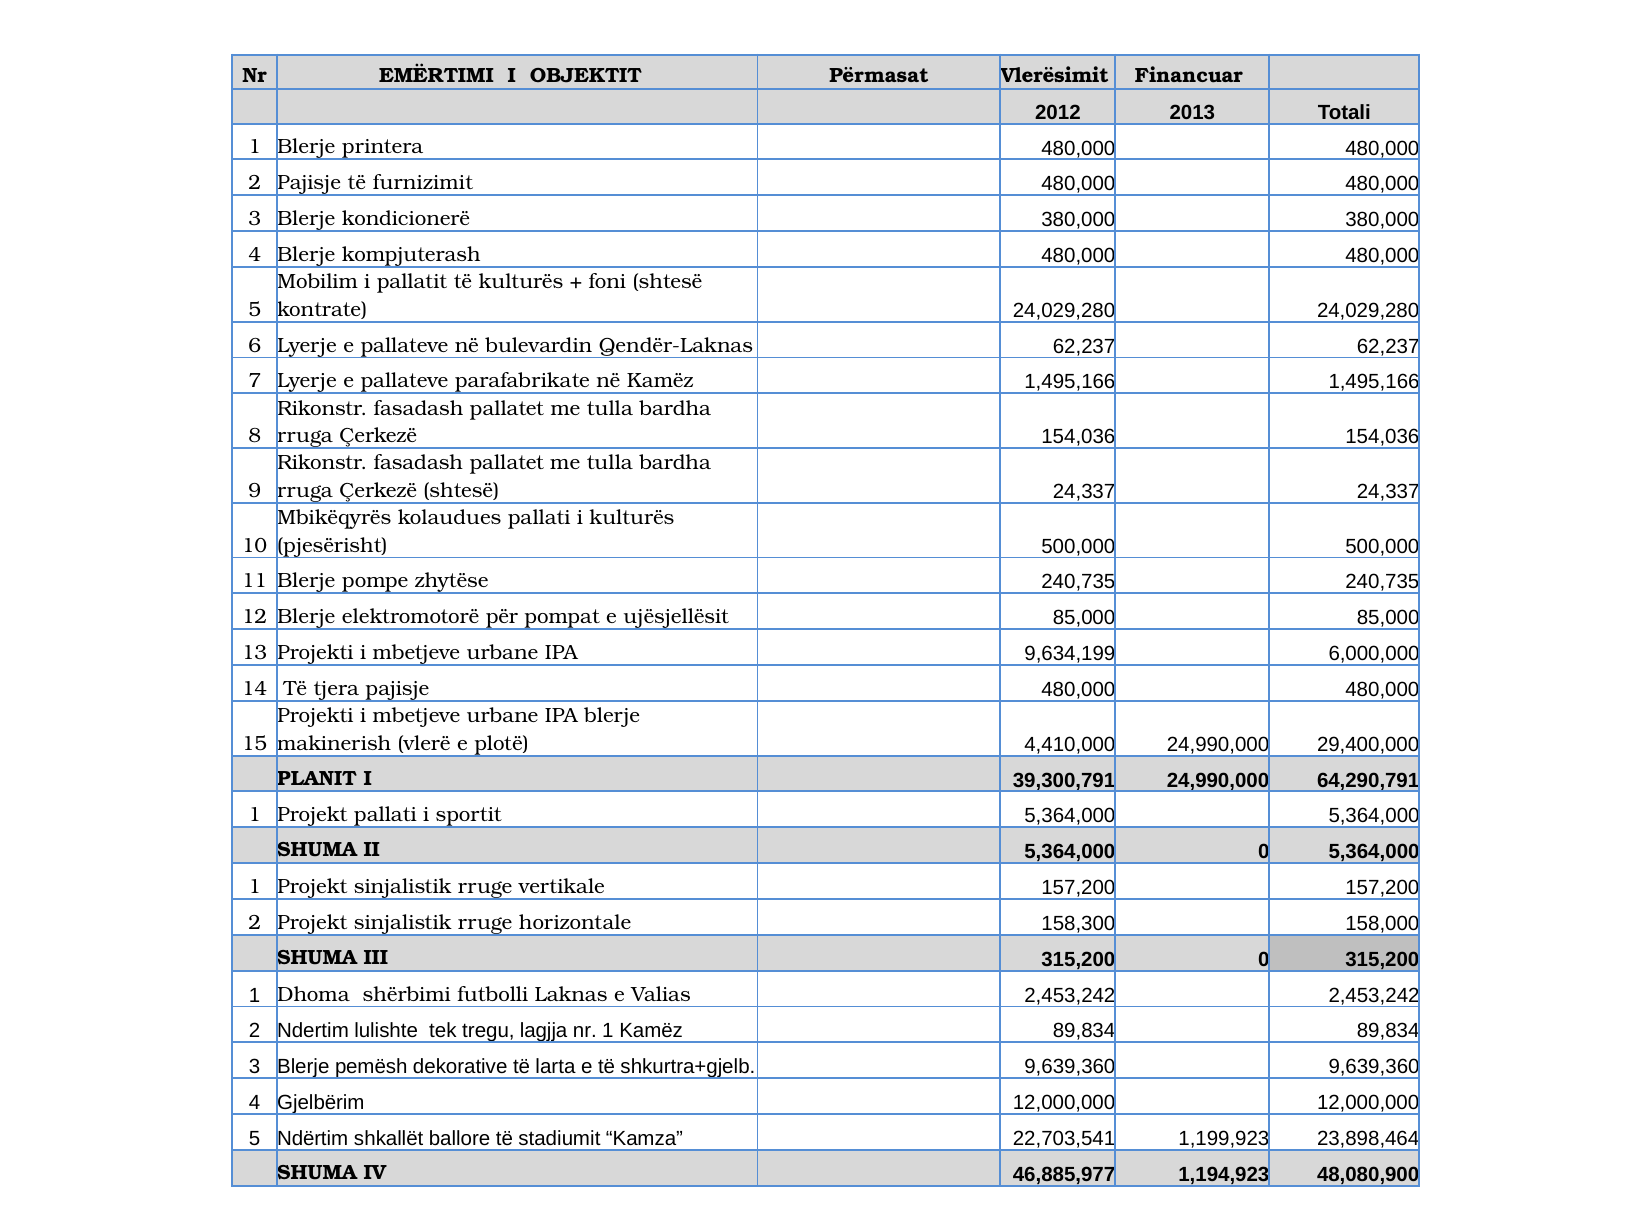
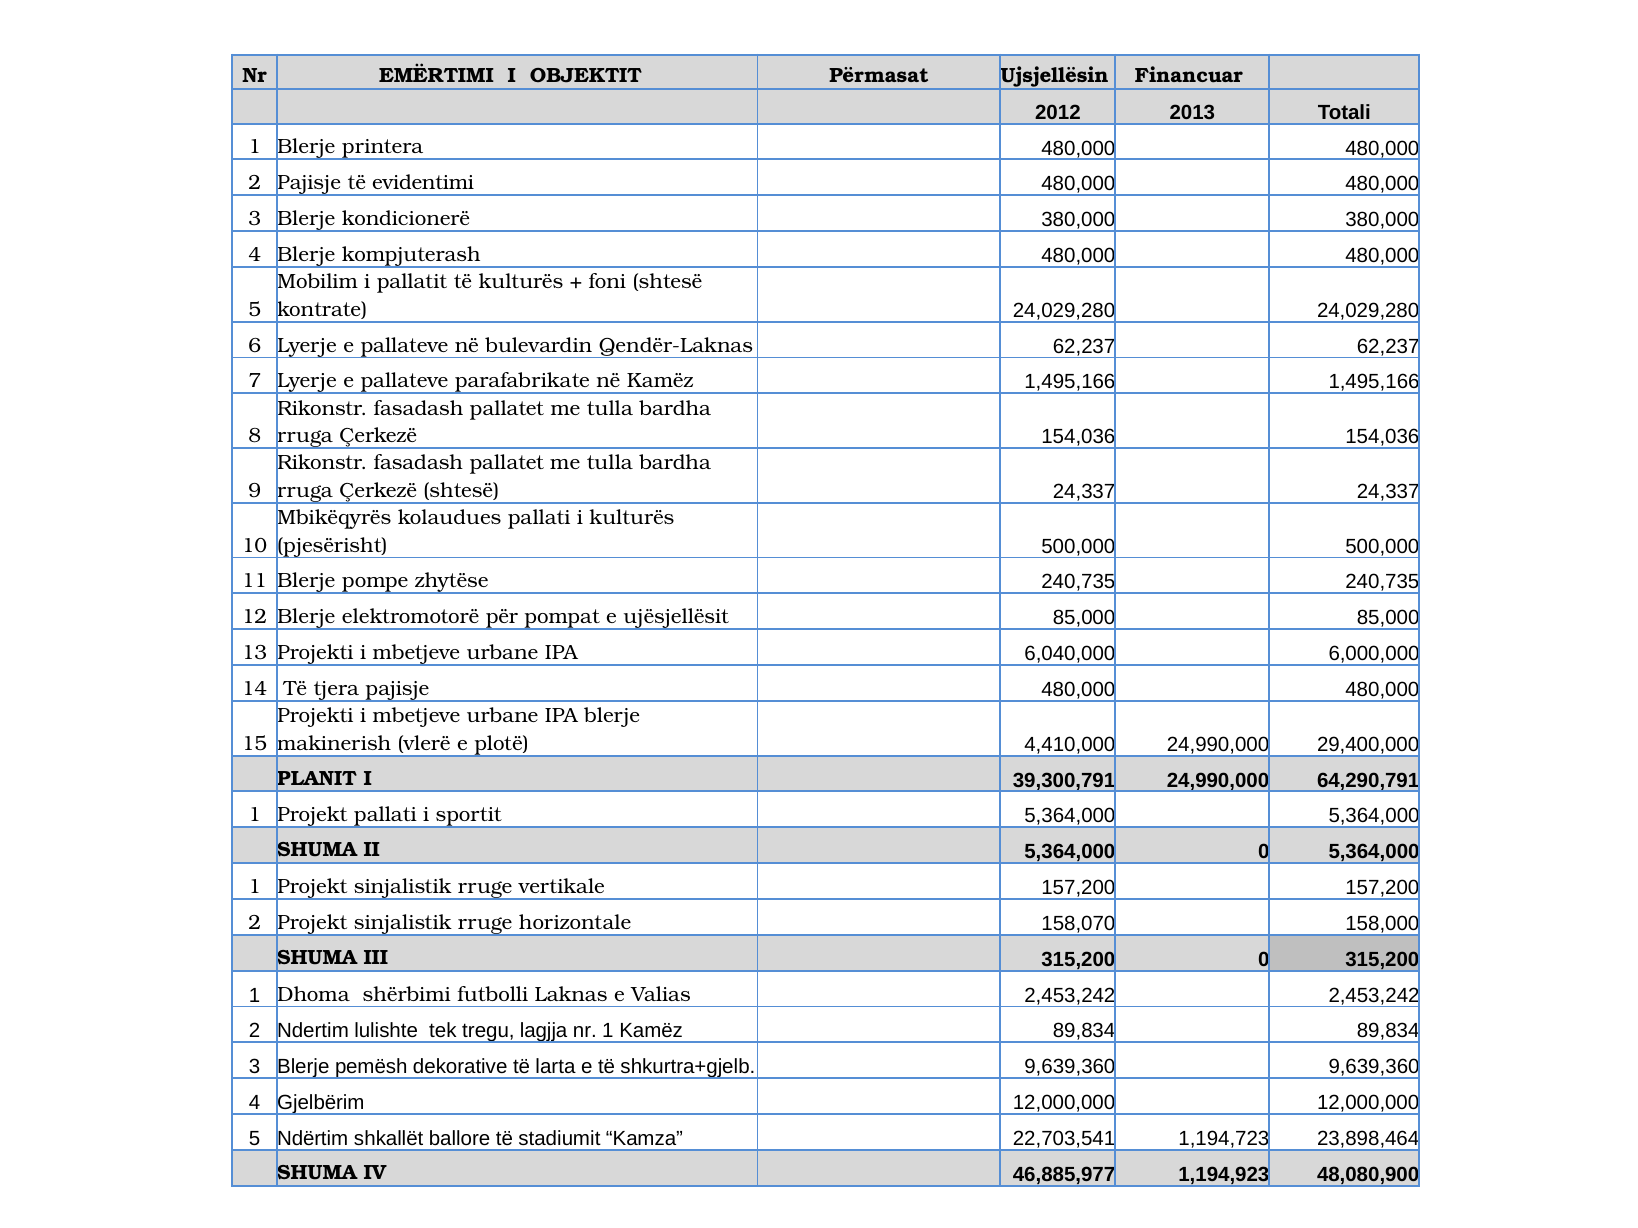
Vlerësimit: Vlerësimit -> Ujsjellësin (1054, 76)
furnizimit: furnizimit -> evidentimi (423, 183)
9,634,199: 9,634,199 -> 6,040,000 (1070, 654)
158,300: 158,300 -> 158,070 (1078, 924)
1,199,923: 1,199,923 -> 1,194,723 (1224, 1139)
